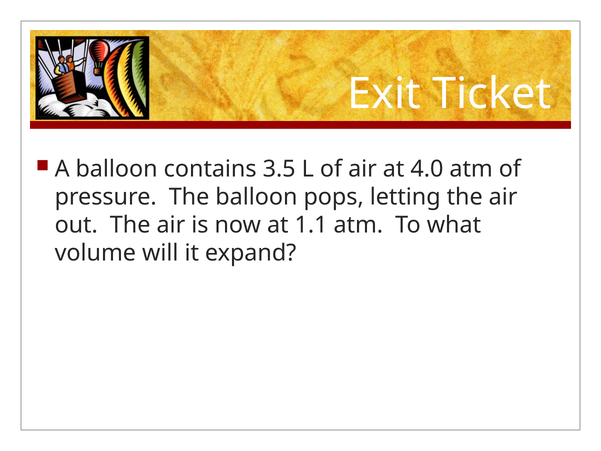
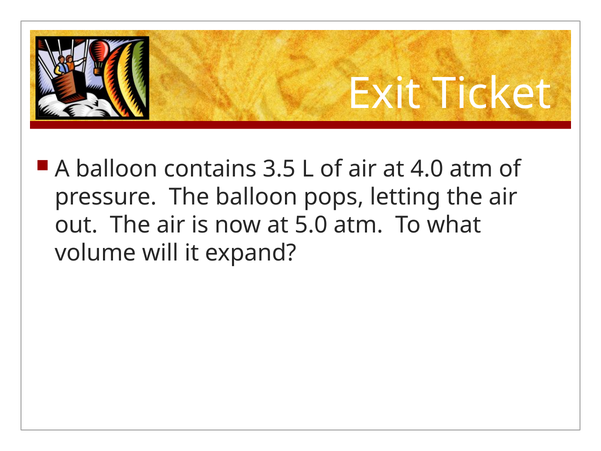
1.1: 1.1 -> 5.0 (311, 225)
